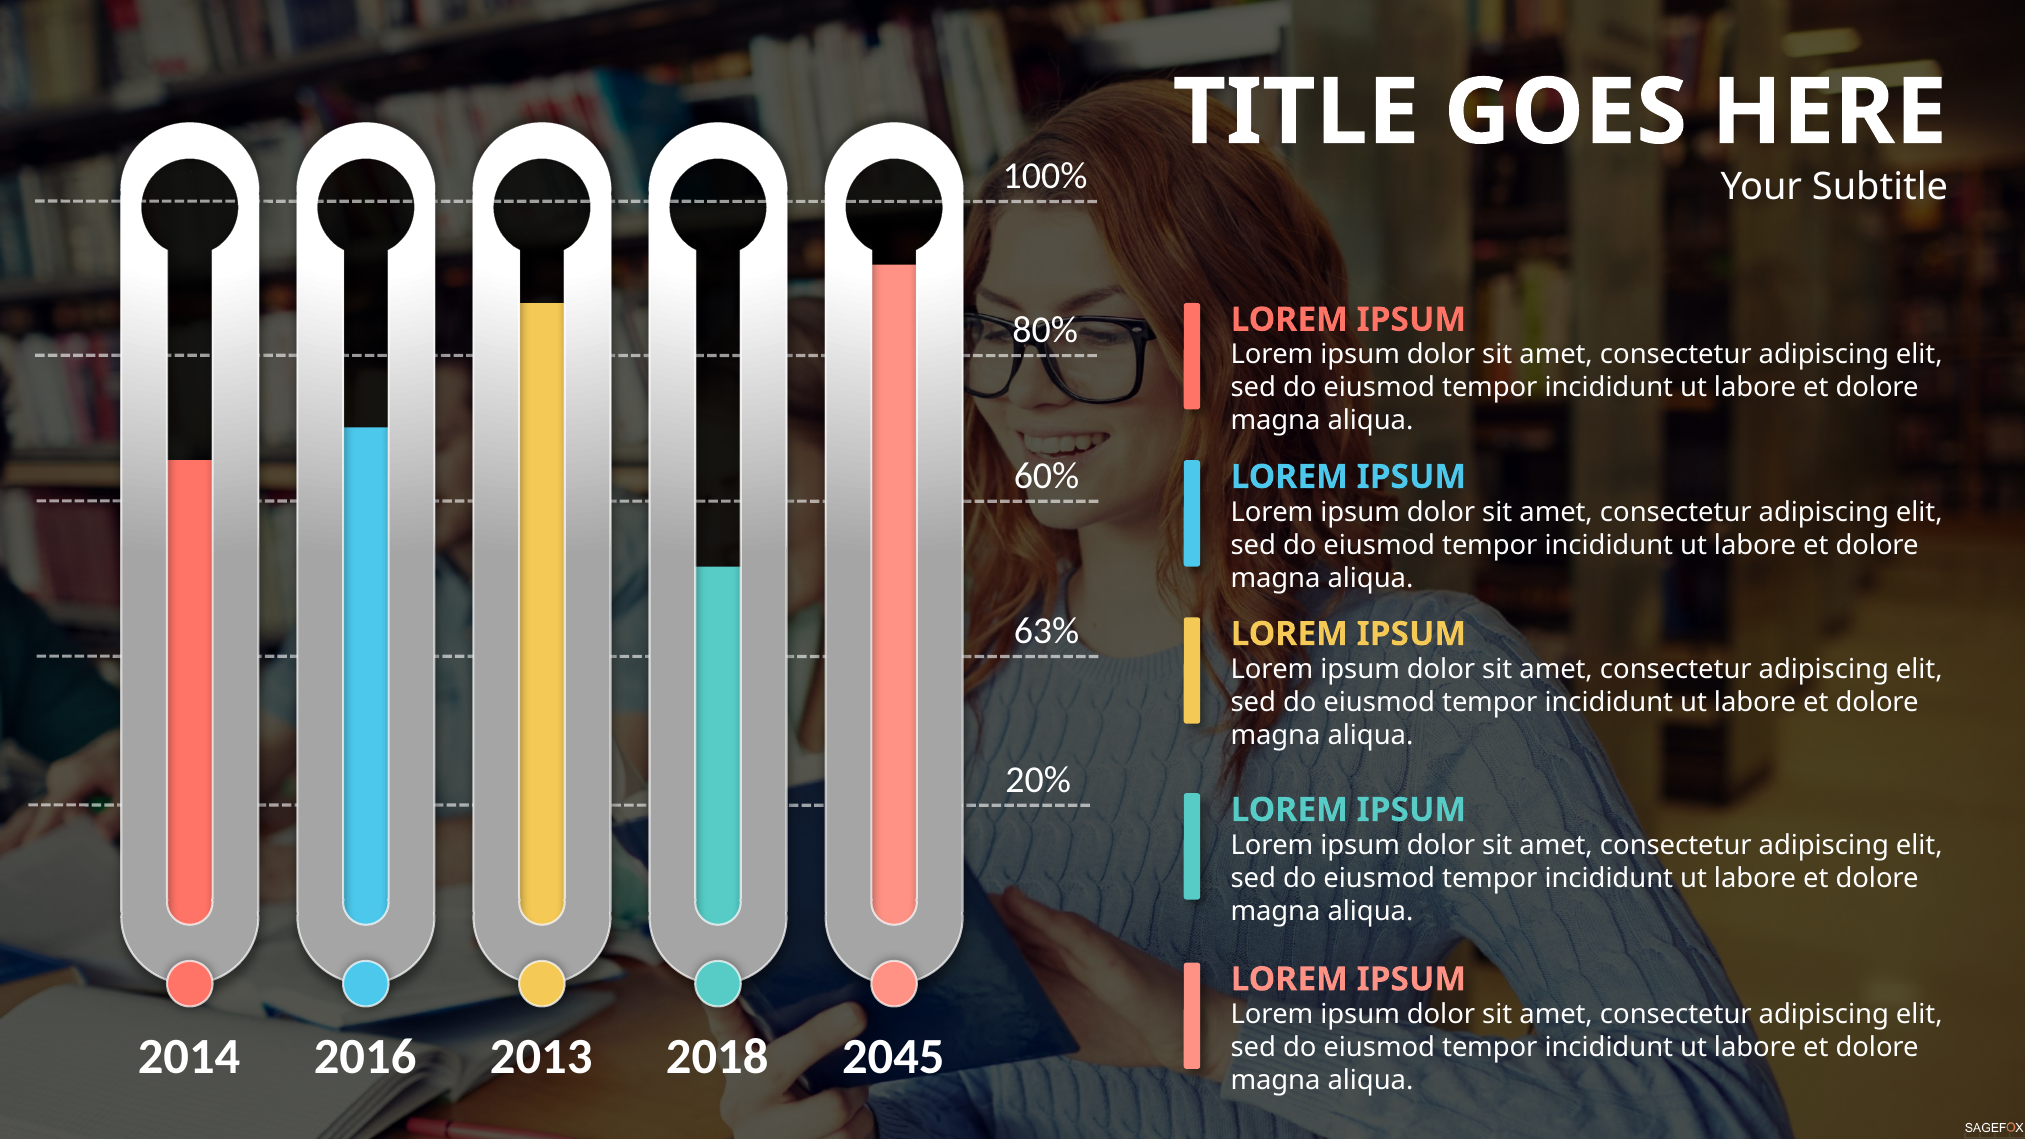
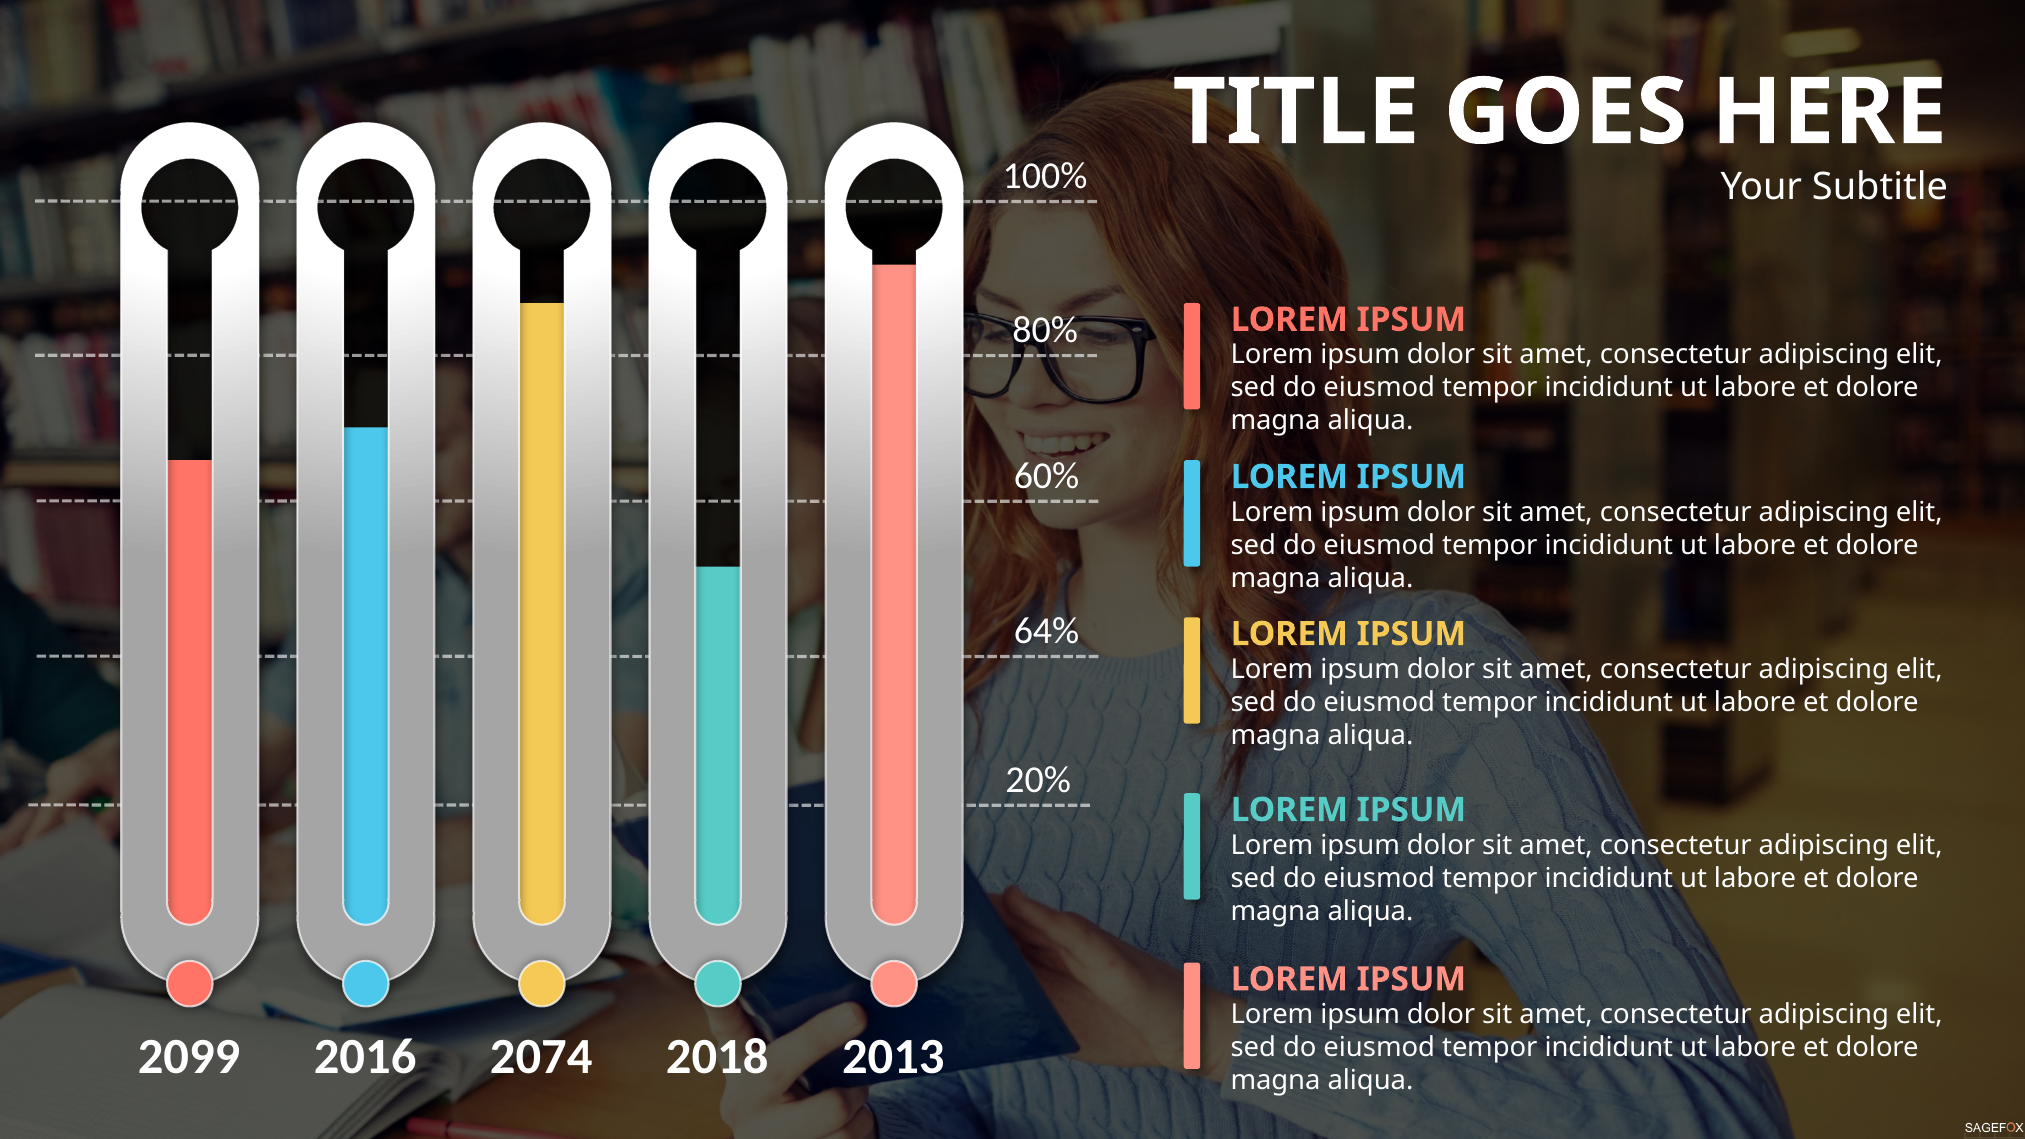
63%: 63% -> 64% (1047, 631)
2014: 2014 -> 2099 (189, 1056)
2013: 2013 -> 2074 (541, 1056)
2045: 2045 -> 2013 (893, 1056)
